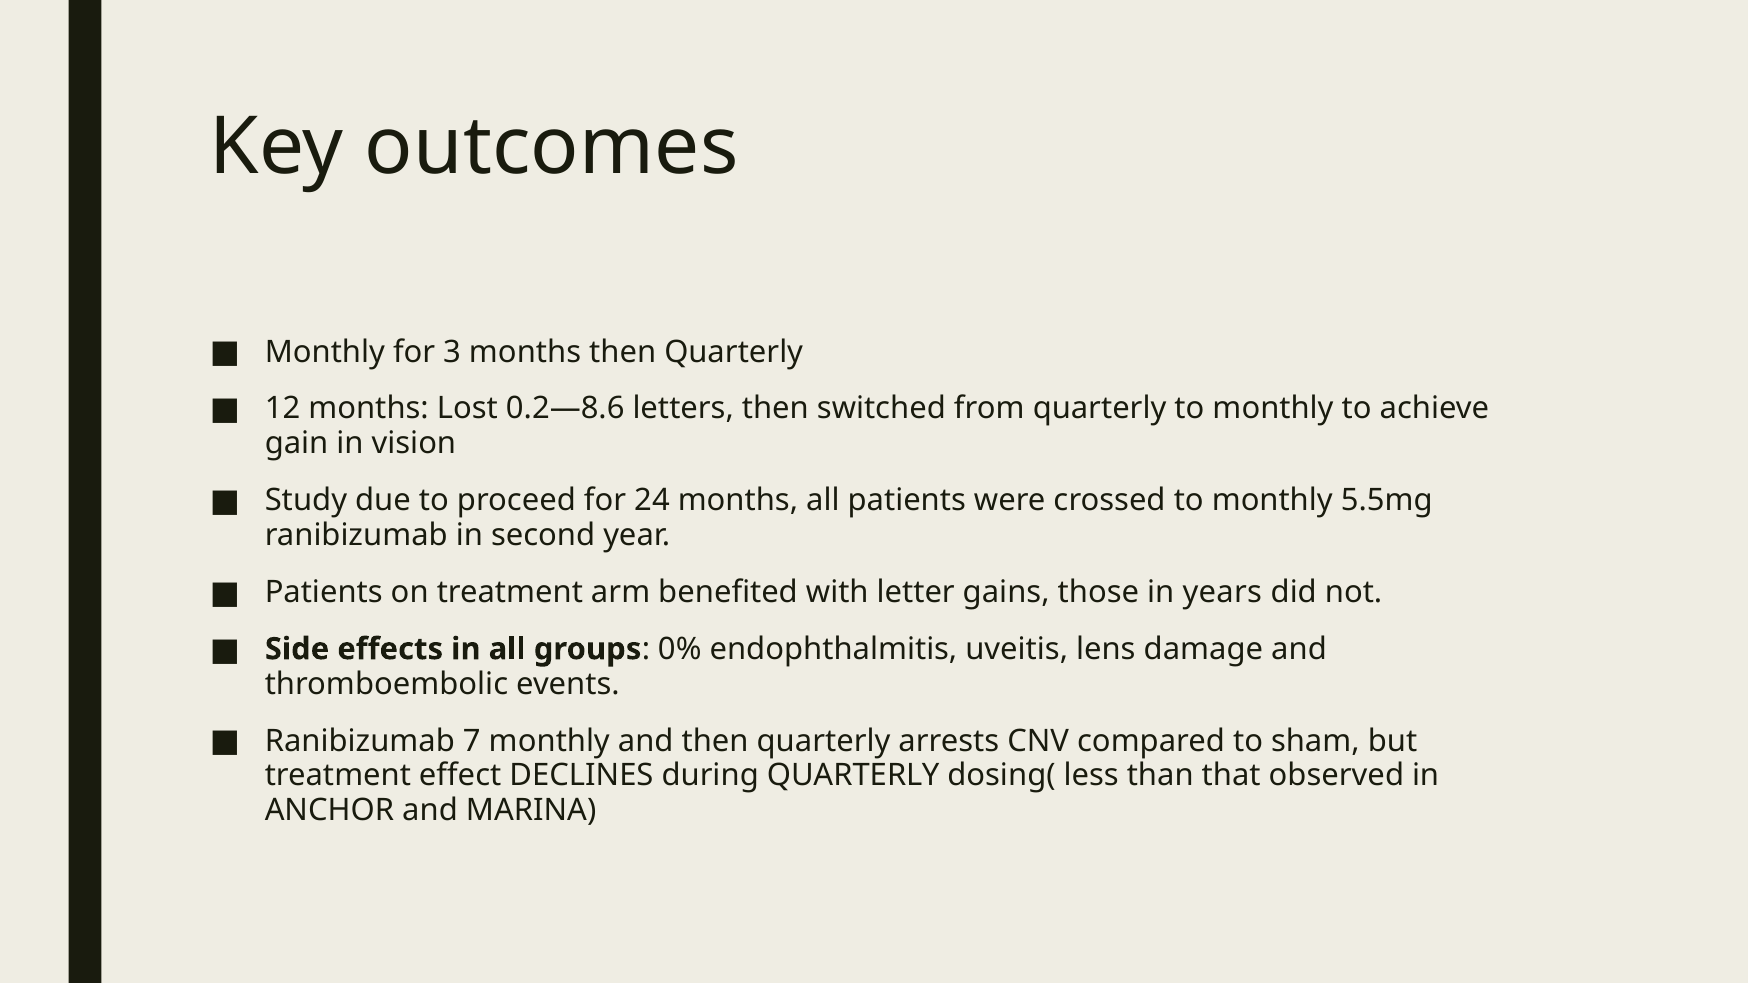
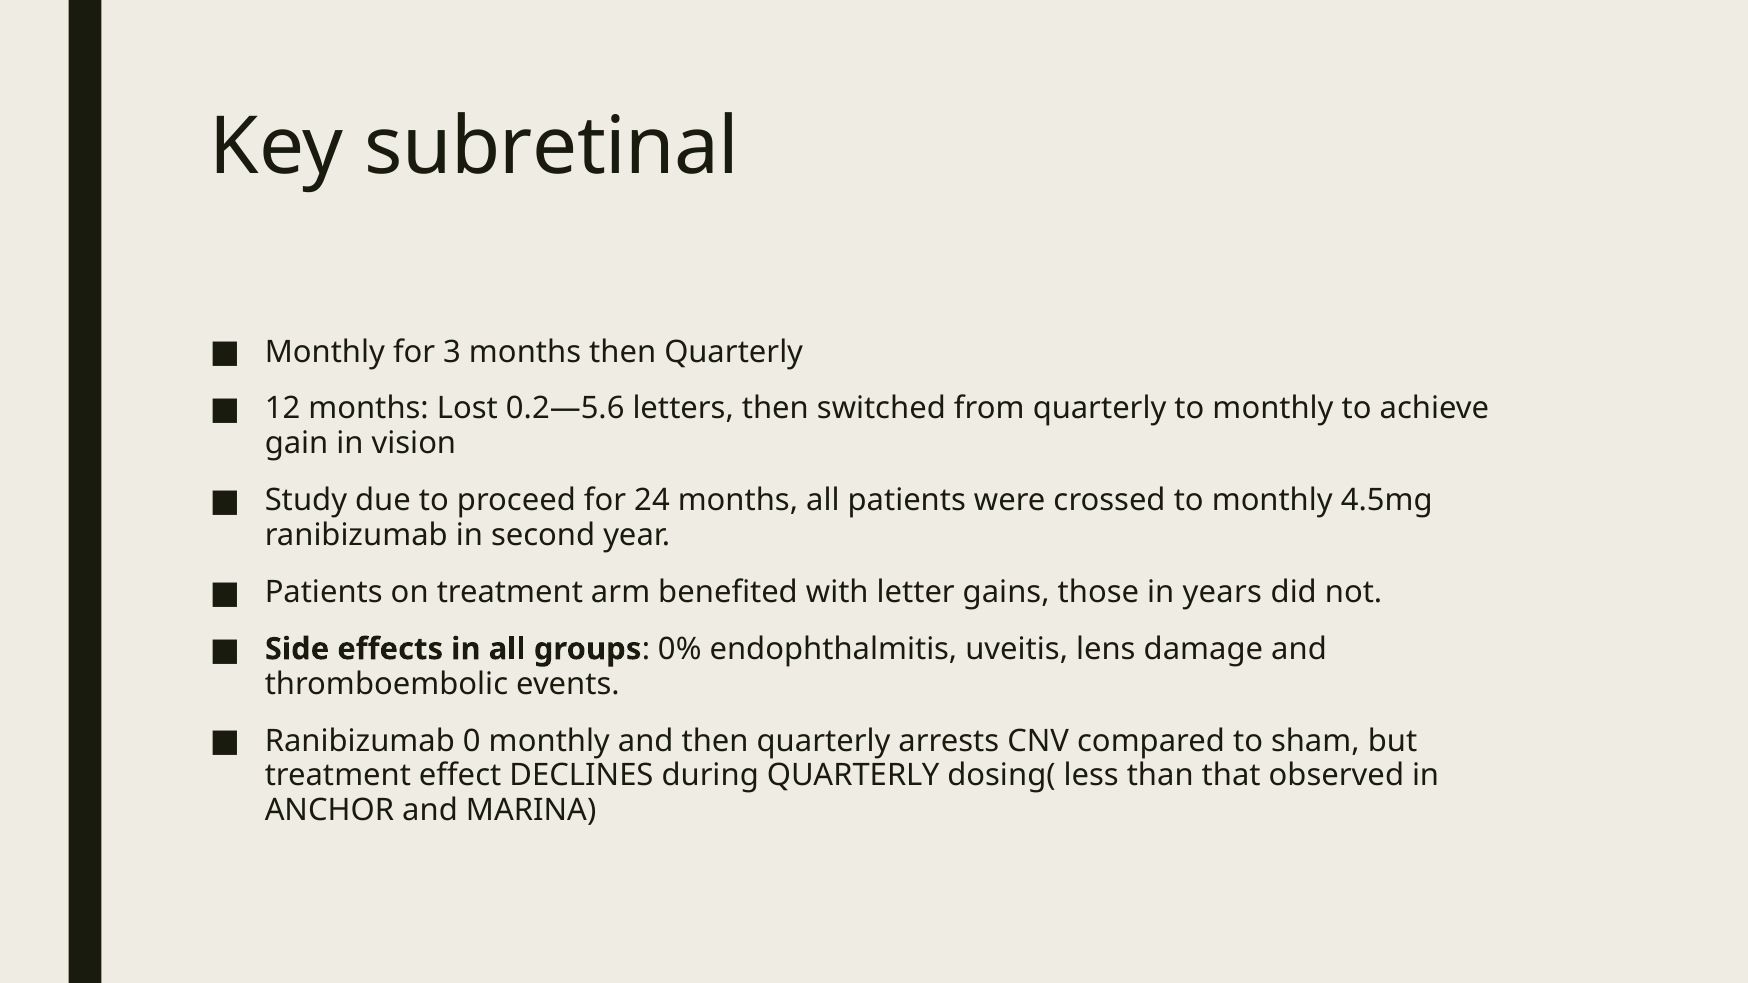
outcomes: outcomes -> subretinal (552, 147)
0.2—8.6: 0.2—8.6 -> 0.2—5.6 (565, 409)
5.5mg: 5.5mg -> 4.5mg (1387, 501)
7: 7 -> 0 (472, 741)
